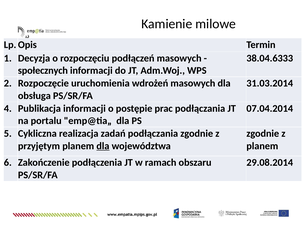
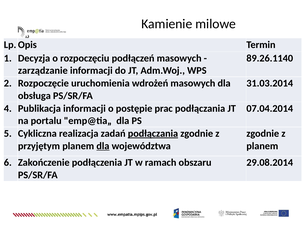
38.04.6333: 38.04.6333 -> 89.26.1140 (270, 58)
społecznych: społecznych -> zarządzanie (43, 71)
podłączania underline: none -> present (153, 133)
